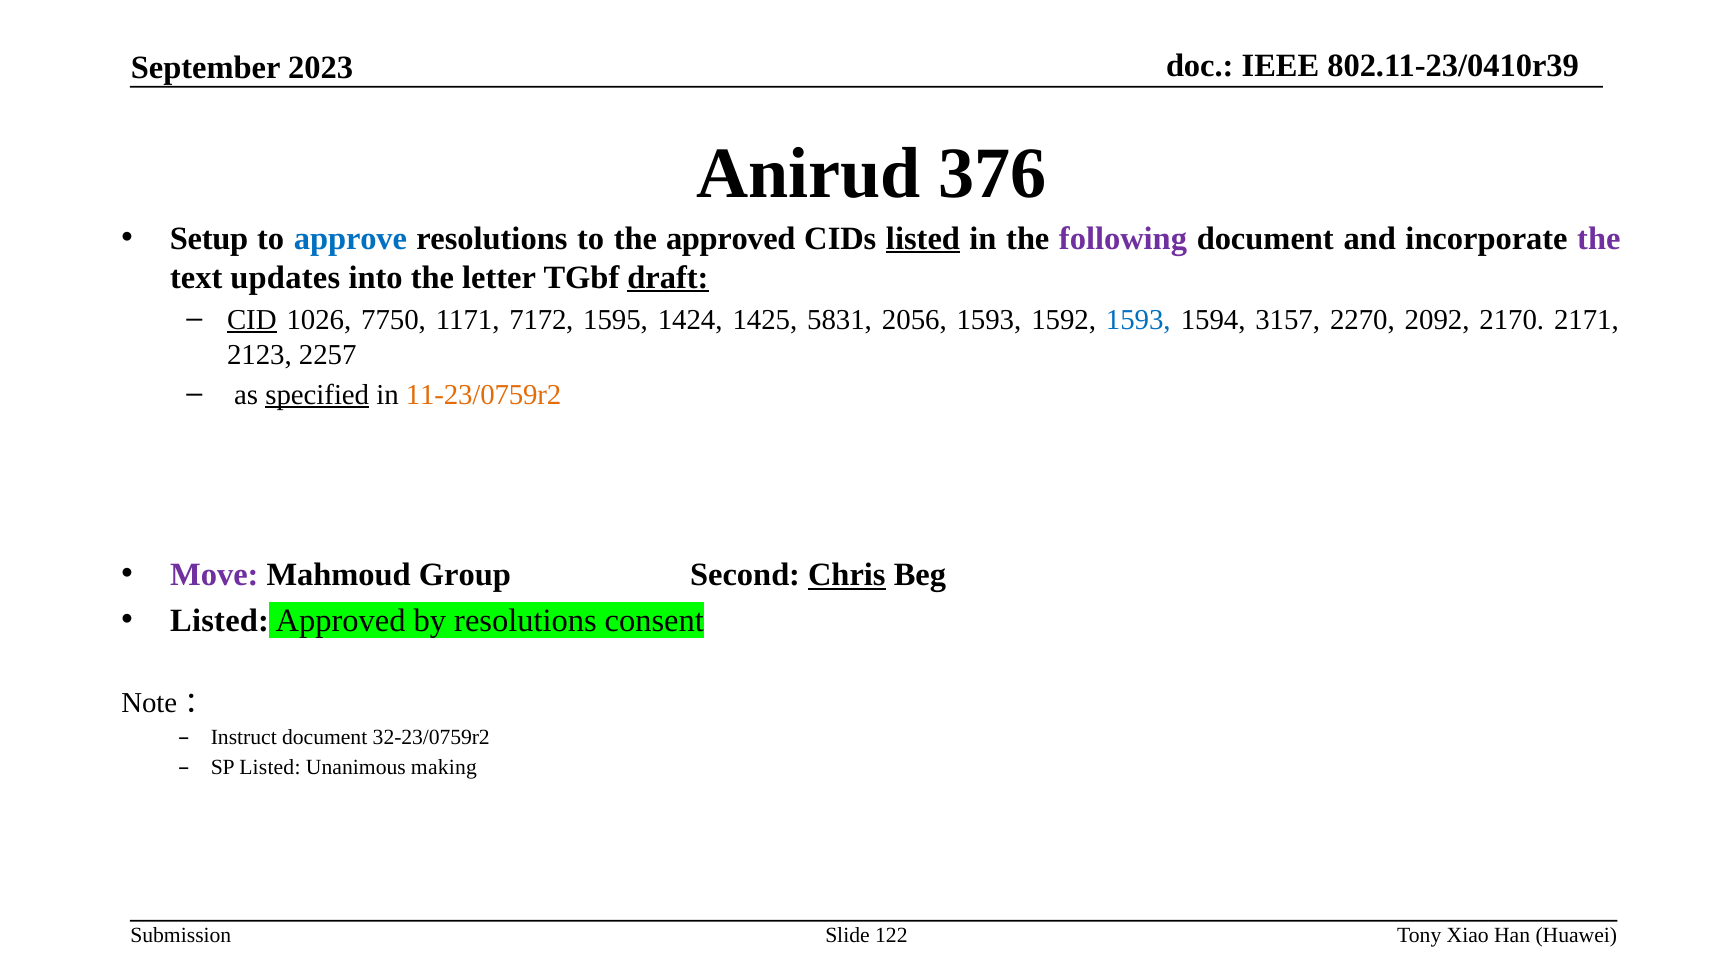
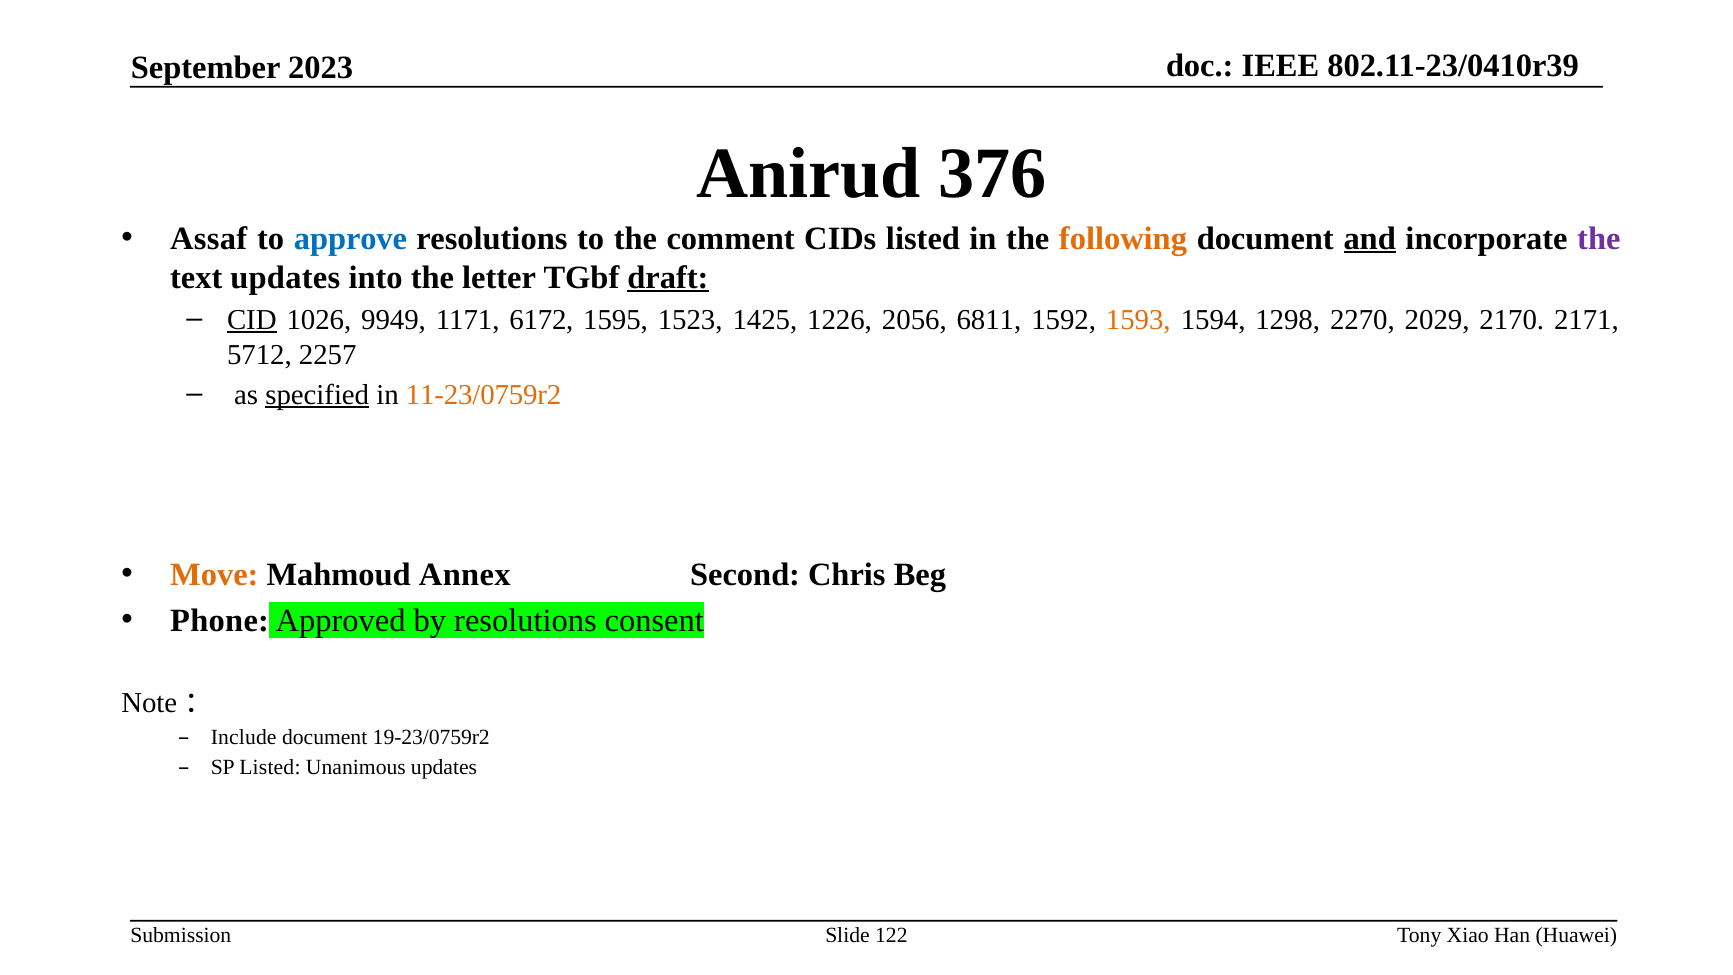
Setup: Setup -> Assaf (209, 238)
the approved: approved -> comment (731, 238)
listed underline: present -> none (923, 238)
following colour: purple -> orange (1123, 238)
and underline: none -> present (1370, 238)
7750: 7750 -> 9949 (394, 320)
7172: 7172 -> 6172 (541, 320)
1424: 1424 -> 1523 (690, 320)
5831: 5831 -> 1226 (840, 320)
2056 1593: 1593 -> 6811 (989, 320)
1593 colour: blue -> orange (1138, 320)
3157: 3157 -> 1298 (1288, 320)
2092: 2092 -> 2029 (1437, 320)
2123: 2123 -> 5712 (259, 354)
Move colour: purple -> orange (214, 575)
Group: Group -> Annex (465, 575)
Chris underline: present -> none (847, 575)
Listed: Listed -> Phone (220, 620)
Instruct: Instruct -> Include (244, 737)
32-23/0759r2: 32-23/0759r2 -> 19-23/0759r2 (431, 737)
Unanimous making: making -> updates (444, 768)
